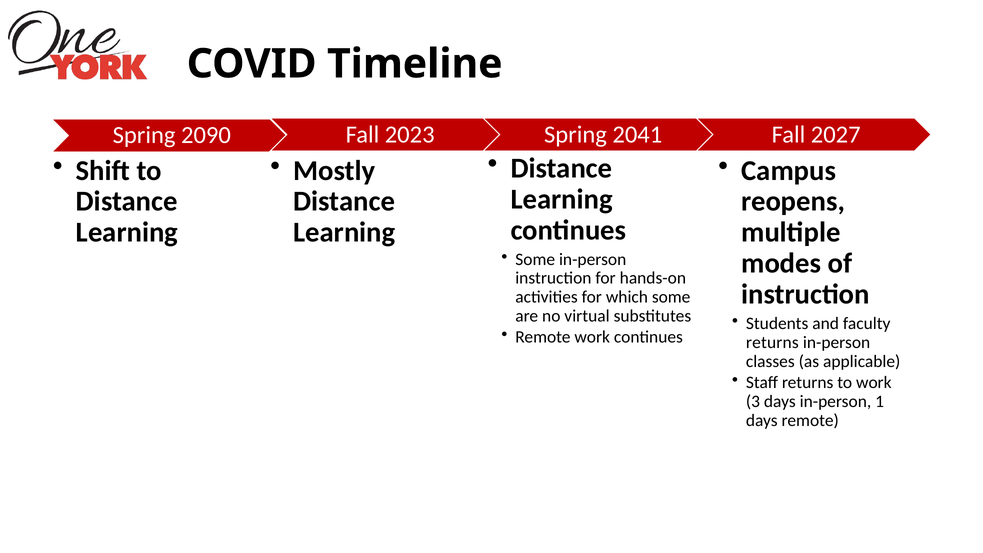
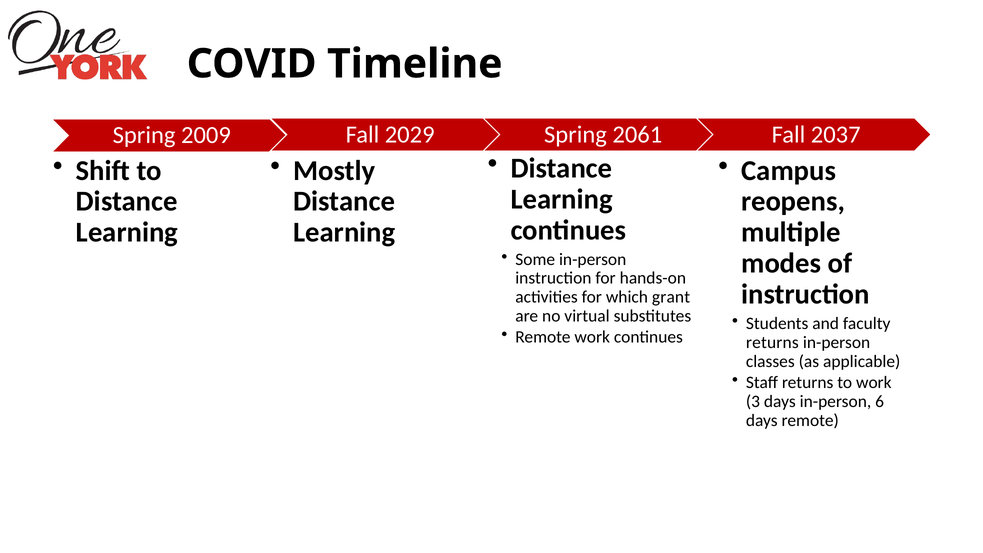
2023: 2023 -> 2029 (410, 134)
2041: 2041 -> 2061 (637, 134)
2027: 2027 -> 2037 (836, 134)
2090: 2090 -> 2009 (206, 135)
which some: some -> grant (671, 297)
1: 1 -> 6 (880, 401)
